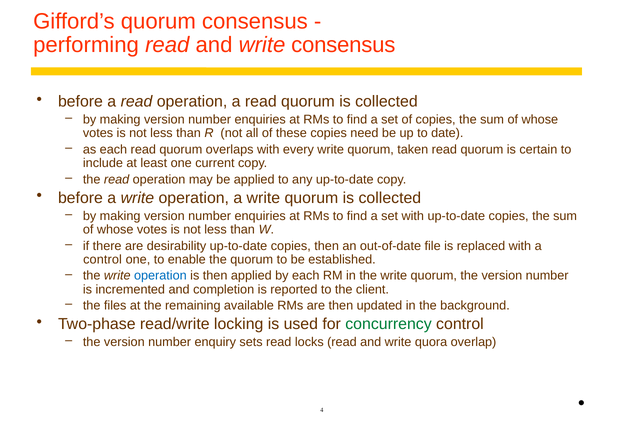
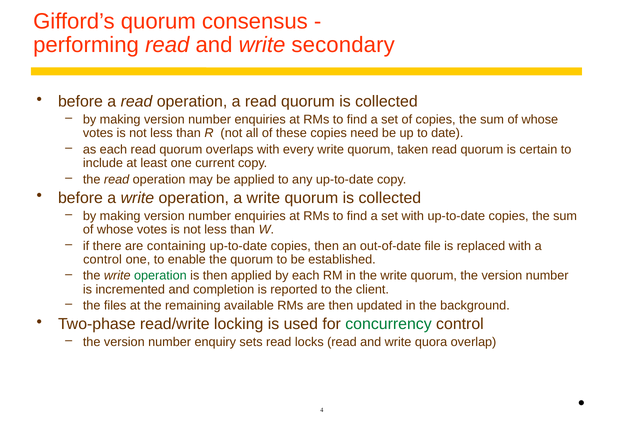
write consensus: consensus -> secondary (343, 45)
desirability: desirability -> containing (176, 246)
operation colour: blue -> green (160, 276)
